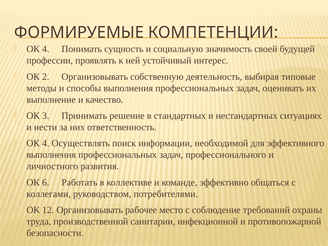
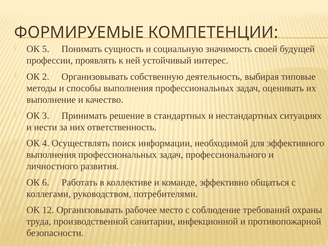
4: 4 -> 5 (46, 49)
